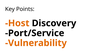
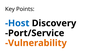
Host colour: orange -> blue (17, 23)
